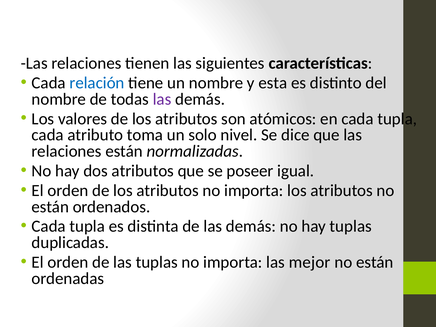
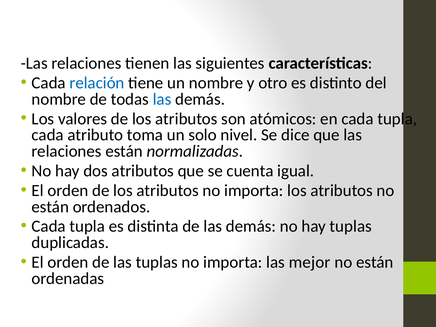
esta: esta -> otro (273, 83)
las colour: purple -> blue (162, 99)
poseer: poseer -> cuenta (250, 171)
